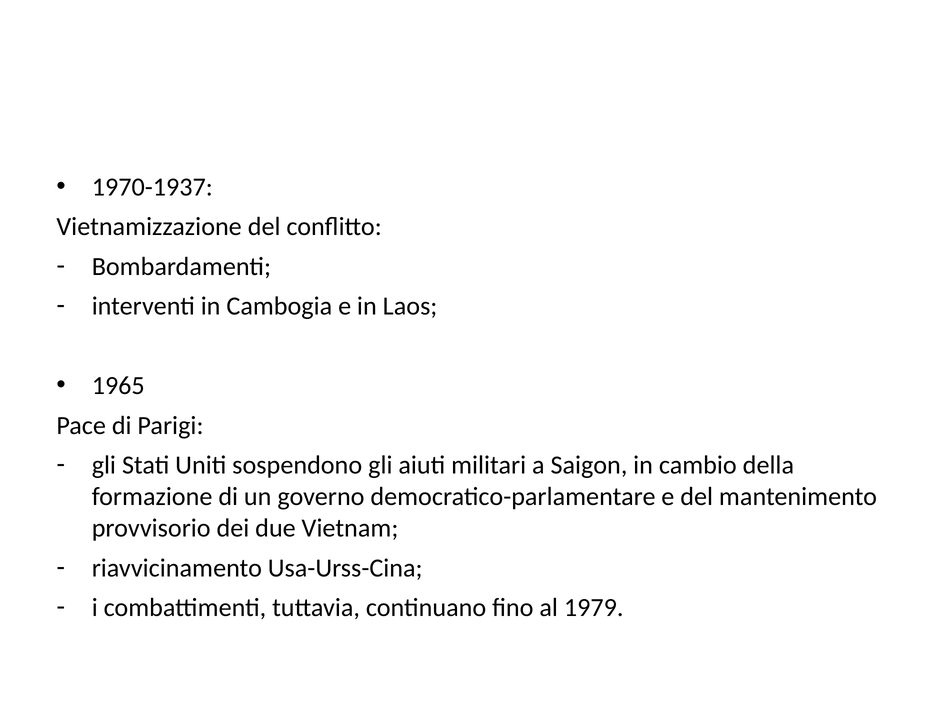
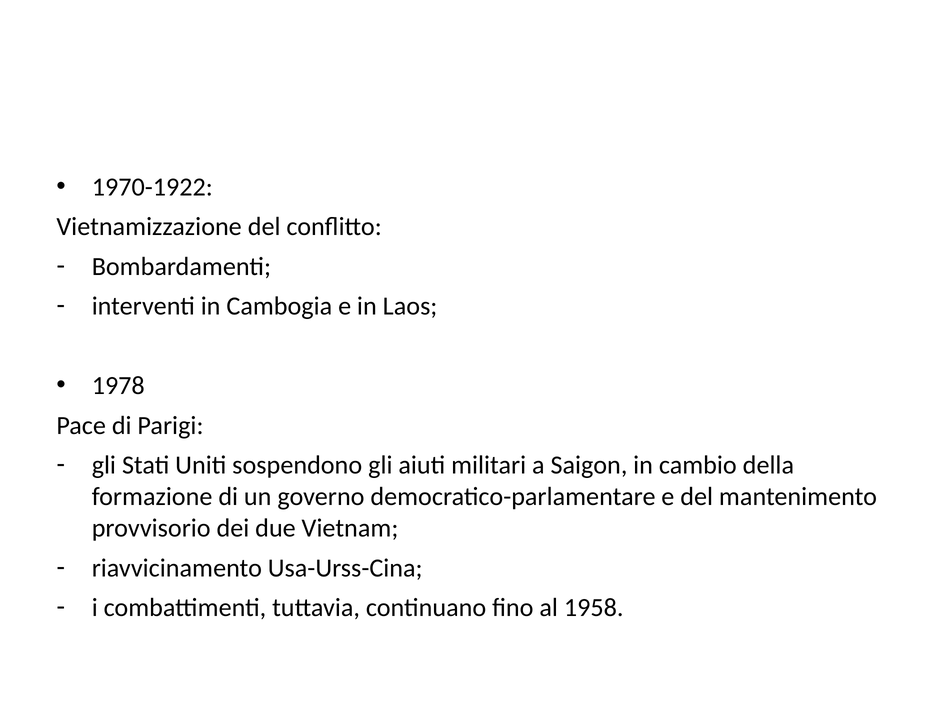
1970-1937: 1970-1937 -> 1970-1922 (152, 187)
1965: 1965 -> 1978 (118, 386)
1979: 1979 -> 1958 (594, 607)
